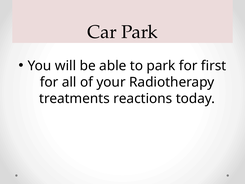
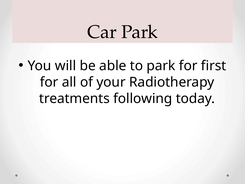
reactions: reactions -> following (143, 98)
